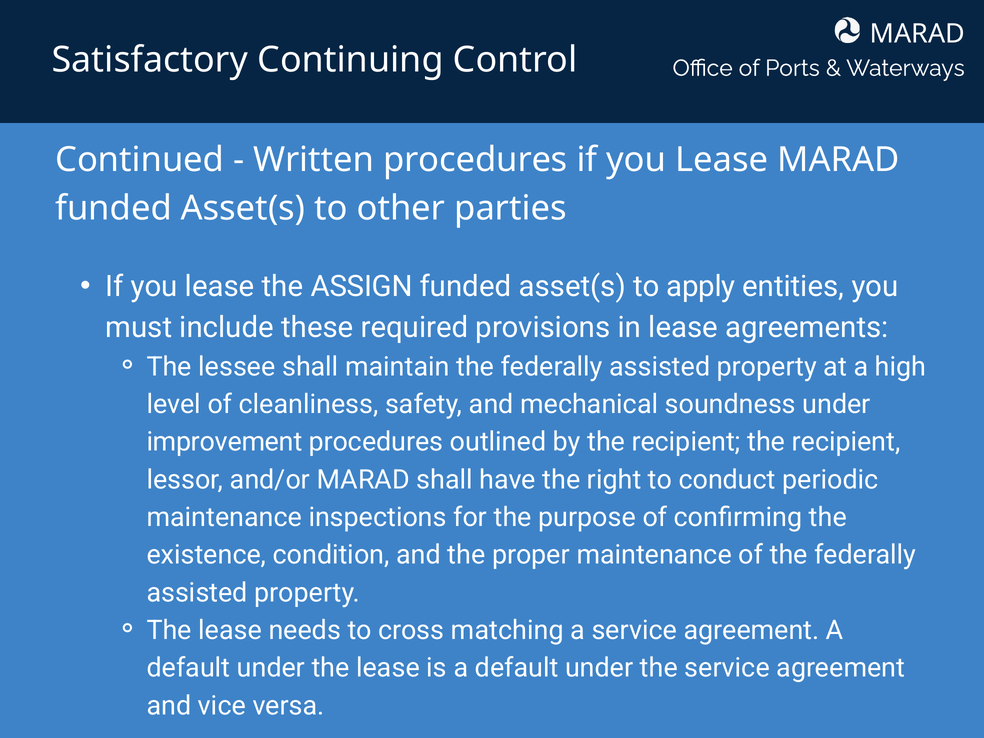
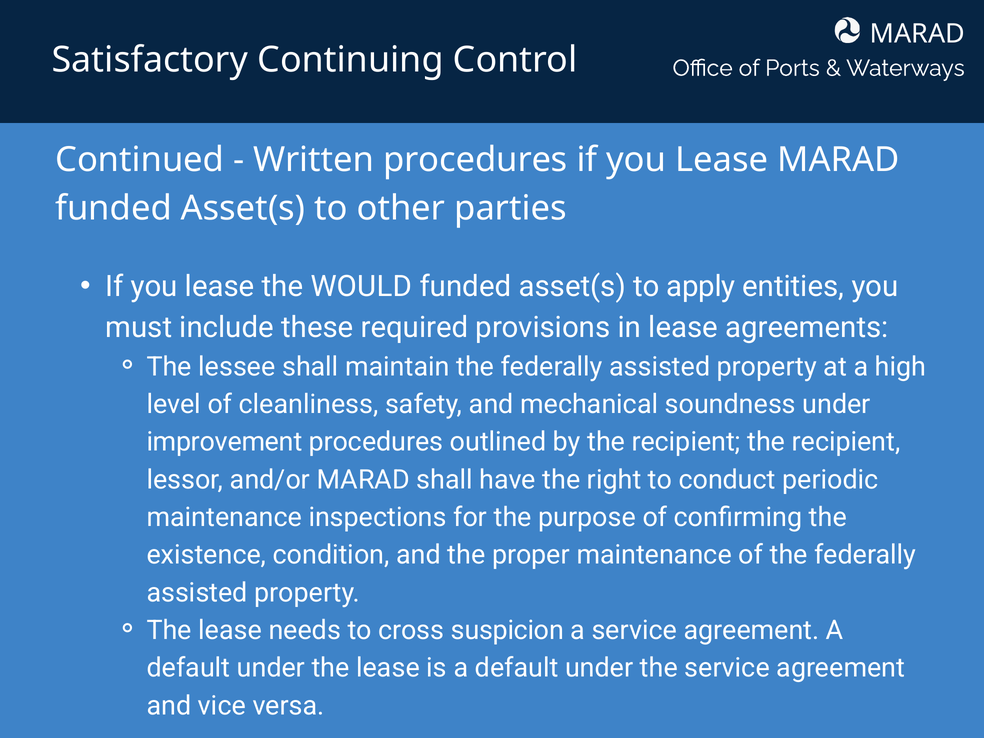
ASSIGN: ASSIGN -> WOULD (361, 287)
matching: matching -> suspicion (507, 630)
